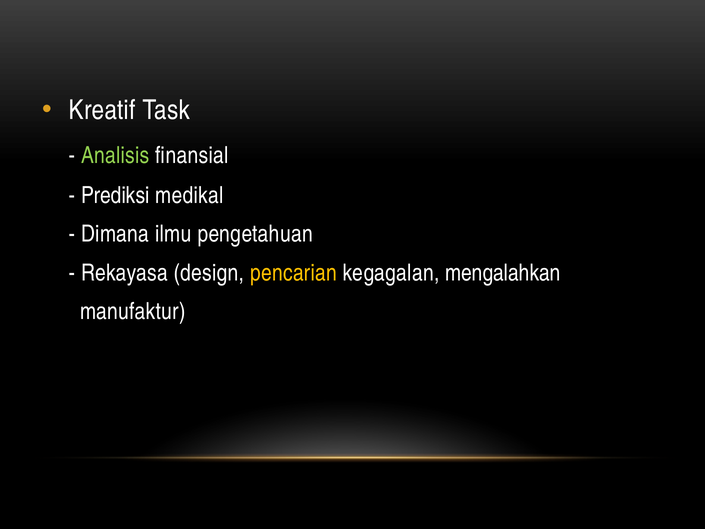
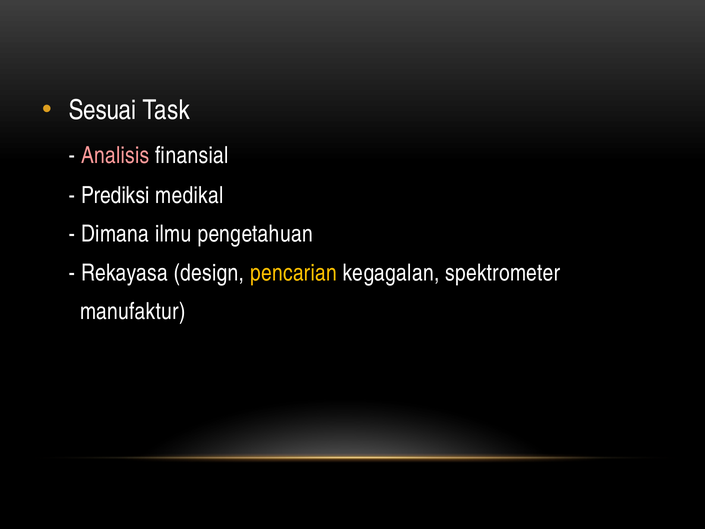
Kreatif: Kreatif -> Sesuai (102, 110)
Analisis colour: light green -> pink (115, 156)
mengalahkan: mengalahkan -> spektrometer (503, 273)
